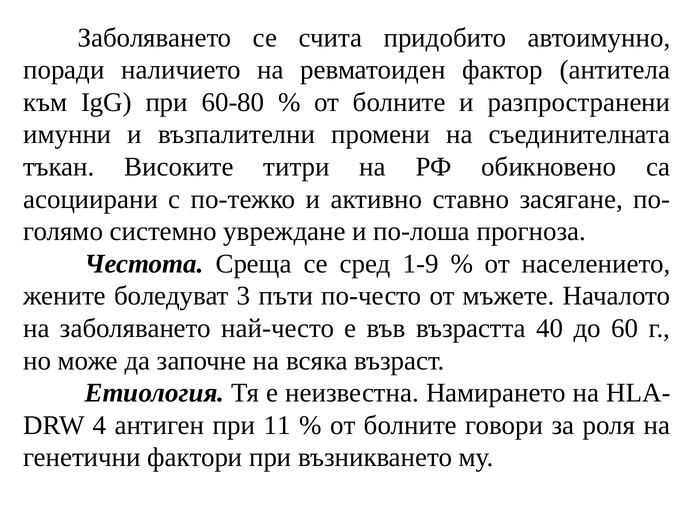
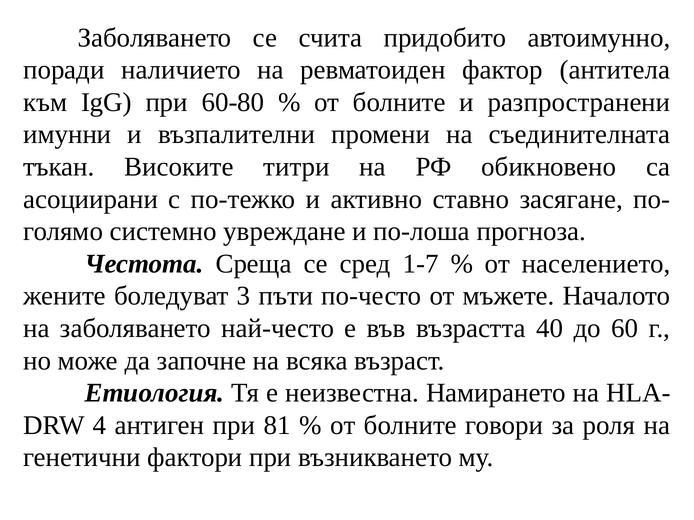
1-9: 1-9 -> 1-7 (421, 264)
11: 11 -> 81 (277, 426)
